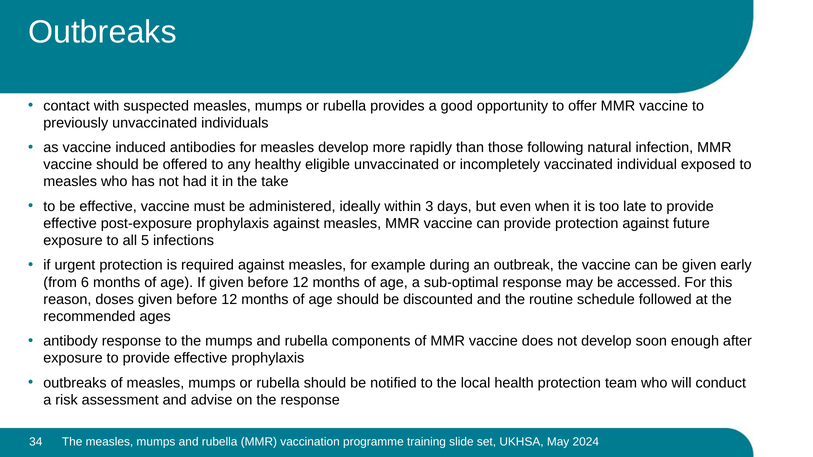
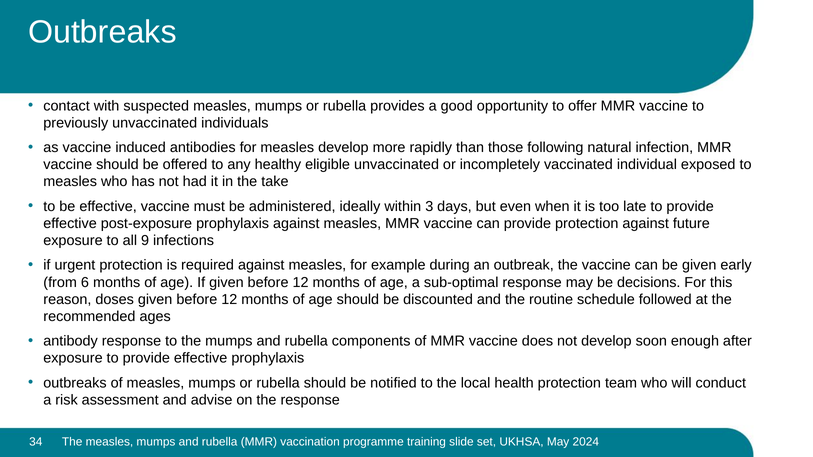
5: 5 -> 9 (145, 241)
accessed: accessed -> decisions (649, 282)
